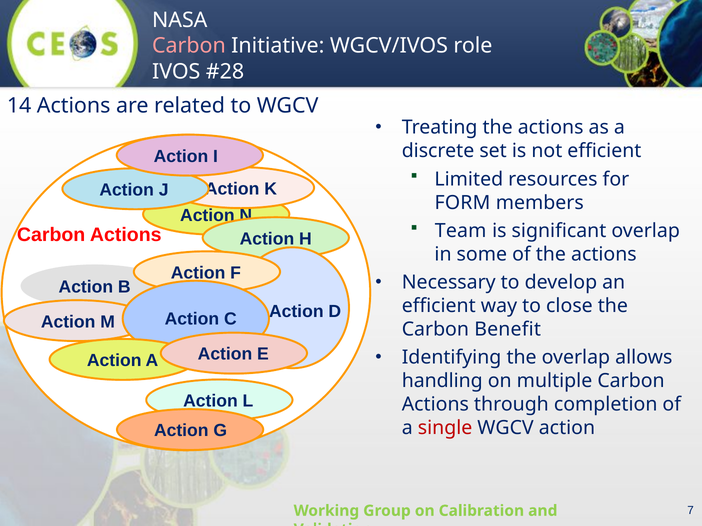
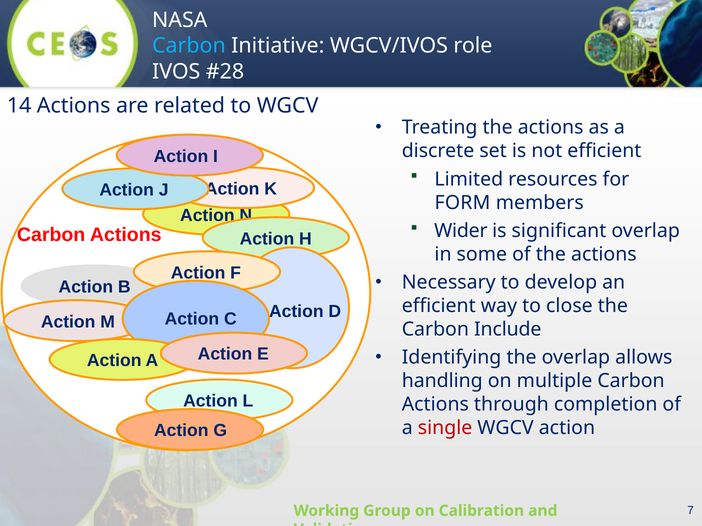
Carbon colour: pink -> light blue (189, 46)
Team: Team -> Wider (461, 231)
Benefit: Benefit -> Include (508, 330)
